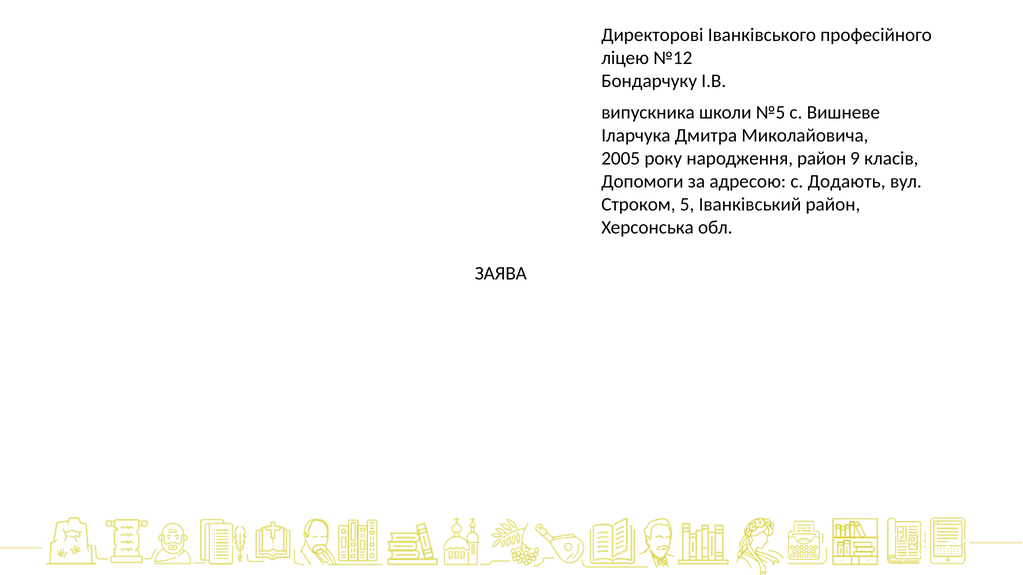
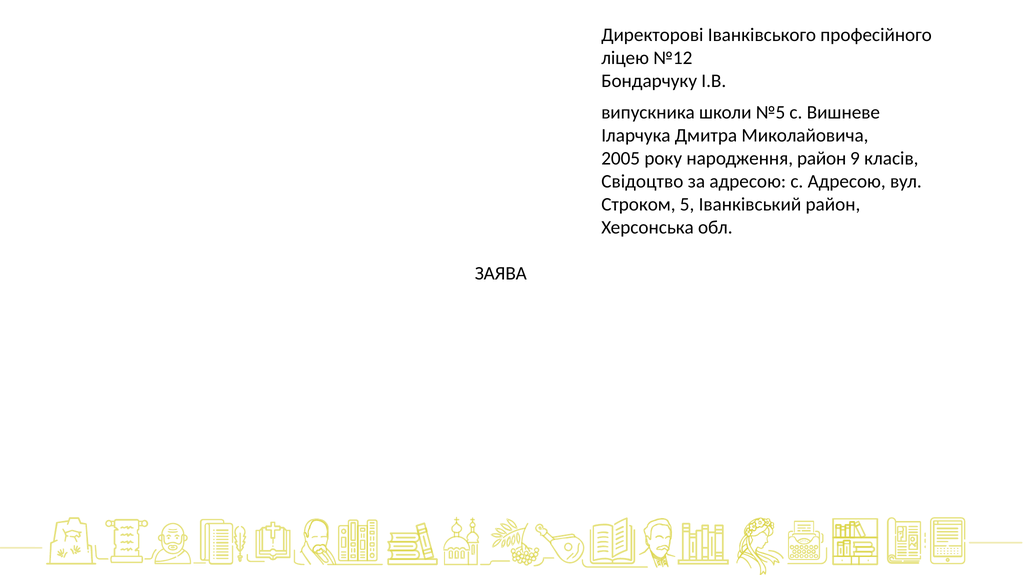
Допомоги: Допомоги -> Свідоцтво (642, 181)
с Додають: Додають -> Адресою (847, 181)
